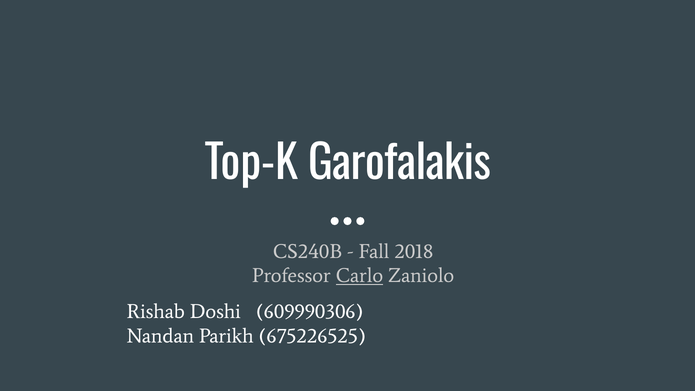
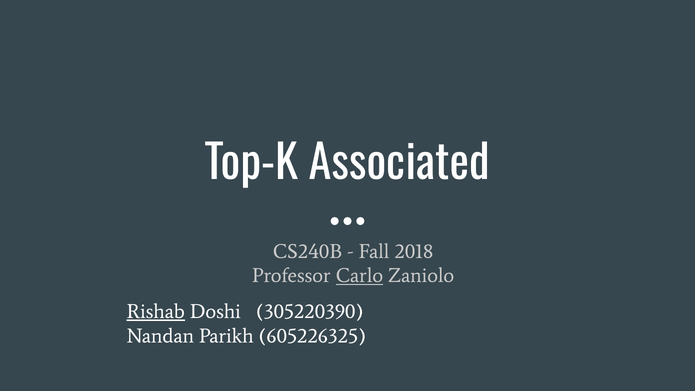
Garofalakis: Garofalakis -> Associated (399, 164)
Rishab underline: none -> present (156, 312)
609990306: 609990306 -> 305220390 (310, 312)
675226525: 675226525 -> 605226325 (312, 336)
